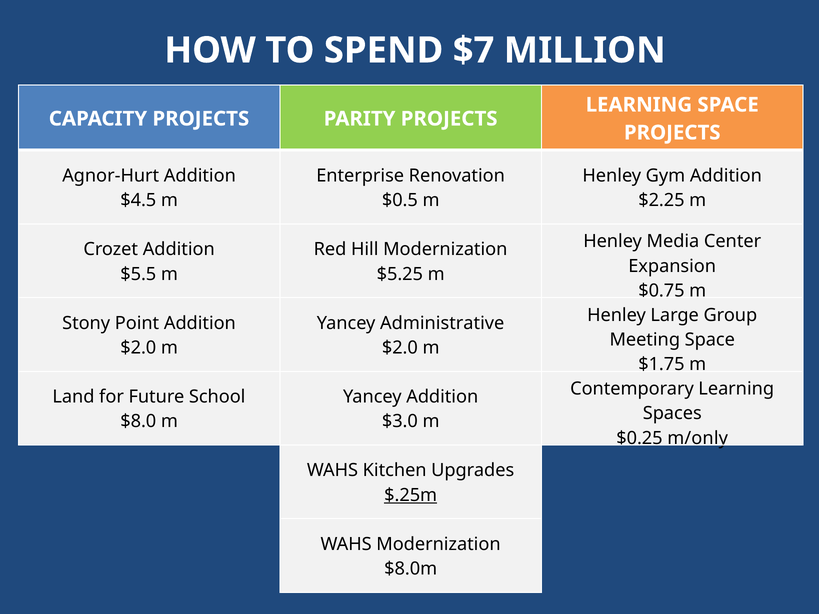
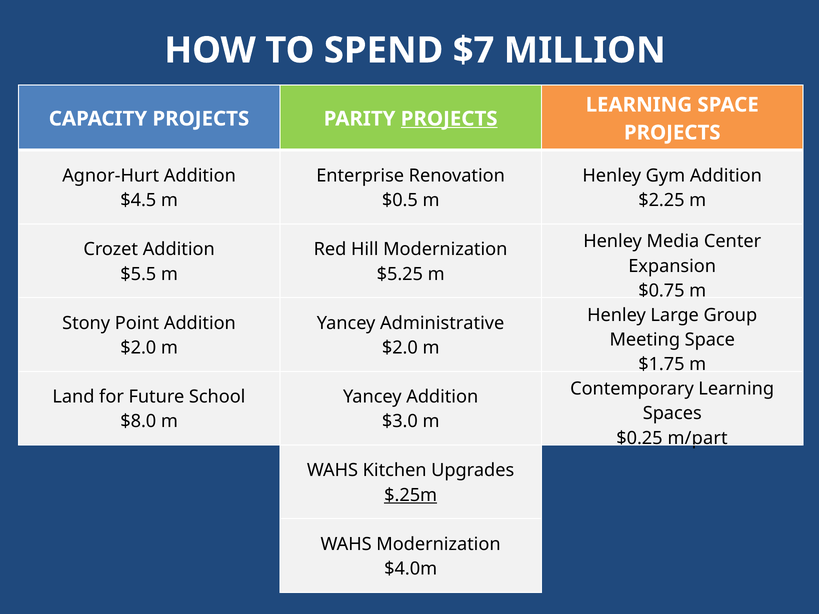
PROJECTS underline: none -> present (449, 119)
m/only: m/only -> m/part (698, 438)
$8.0m: $8.0m -> $4.0m (411, 569)
